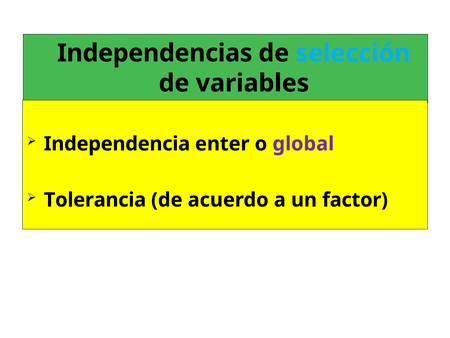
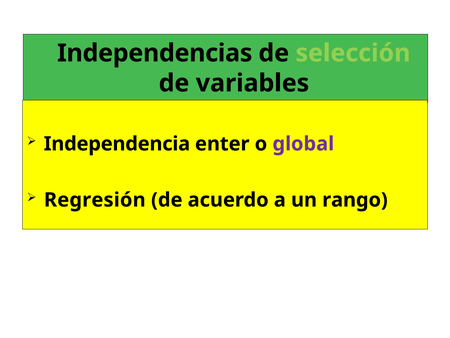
selección colour: light blue -> light green (353, 53)
Tolerancia: Tolerancia -> Regresión (95, 200)
factor: factor -> rango (355, 200)
